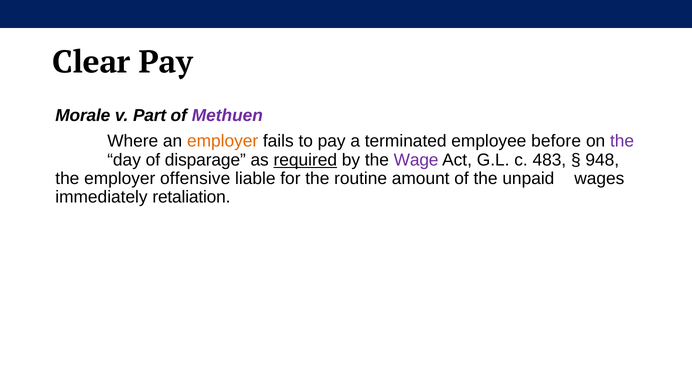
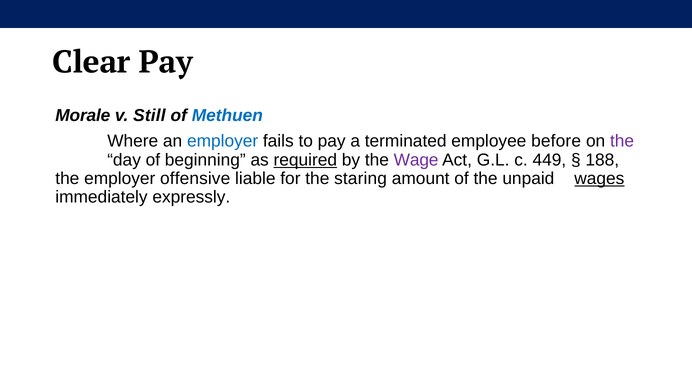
Part: Part -> Still (149, 115)
Methuen colour: purple -> blue (227, 115)
employer colour: orange -> blue (223, 141)
disparage: disparage -> beginning (205, 160)
483: 483 -> 449 (549, 160)
948: 948 -> 188 (602, 160)
routine: routine -> staring (361, 179)
wages underline: none -> present (599, 179)
retaliation: retaliation -> expressly (191, 197)
